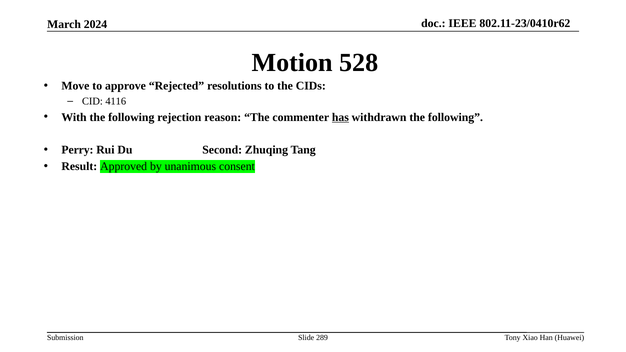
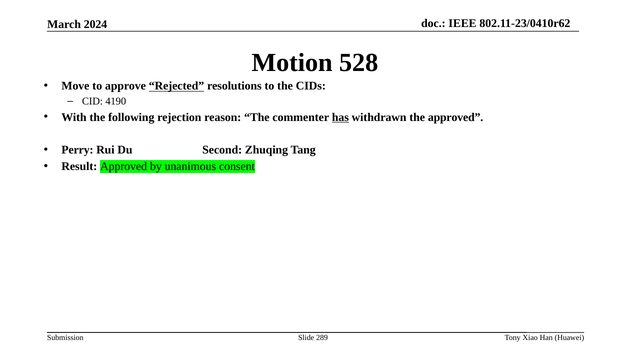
Rejected underline: none -> present (176, 86)
4116: 4116 -> 4190 (116, 101)
withdrawn the following: following -> approved (456, 117)
